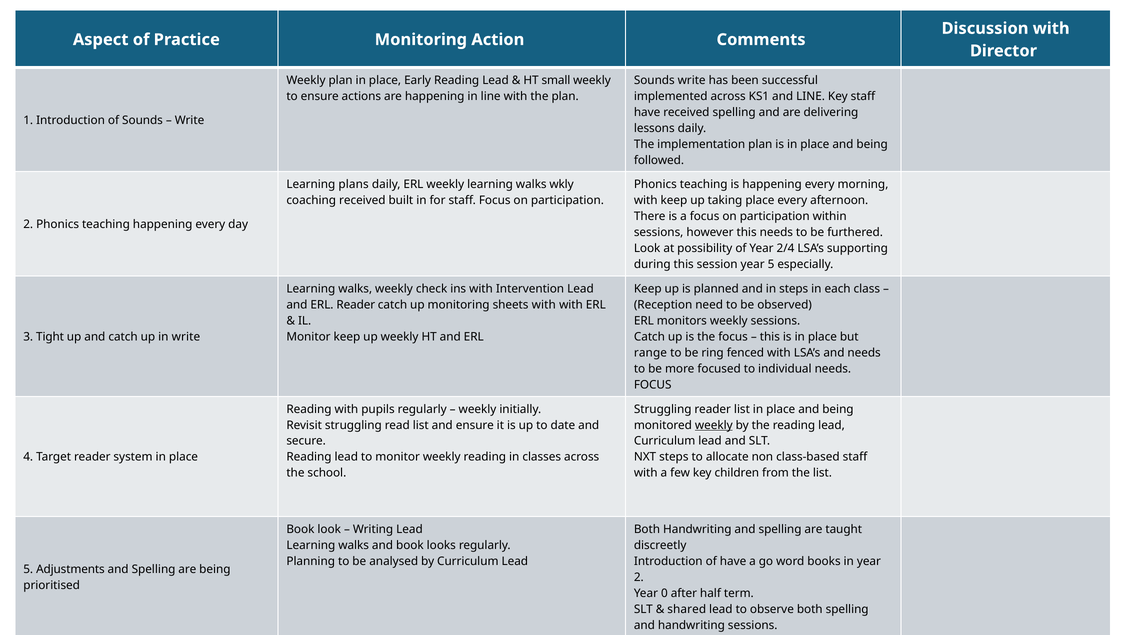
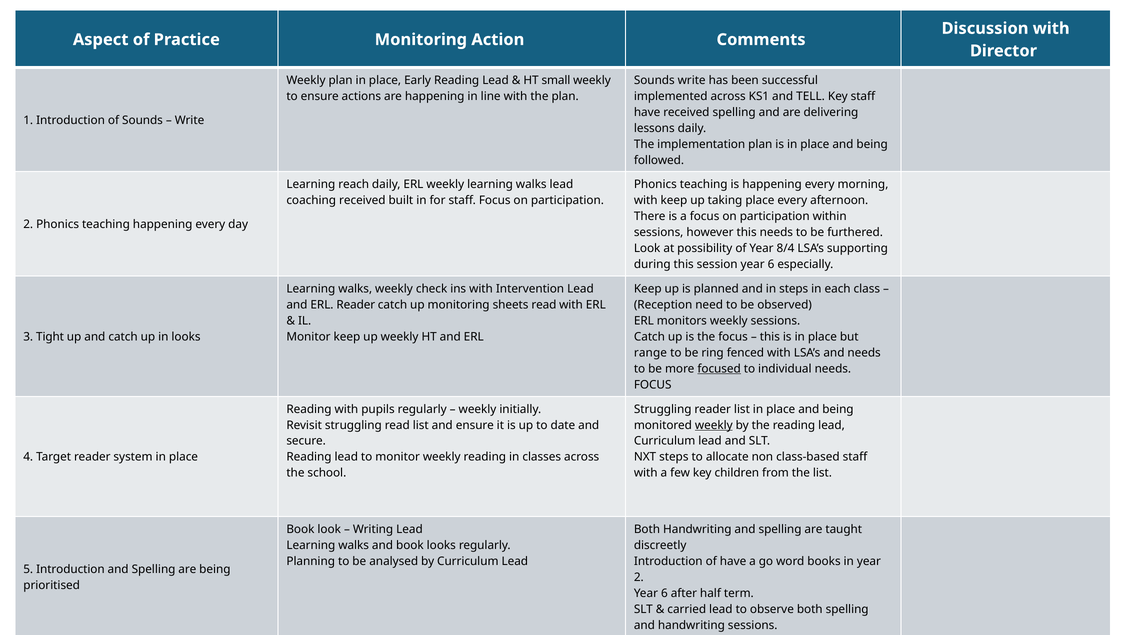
and LINE: LINE -> TELL (811, 96)
plans: plans -> reach (354, 185)
walks wkly: wkly -> lead (561, 185)
2/4: 2/4 -> 8/4 (786, 249)
session year 5: 5 -> 6 (771, 264)
sheets with: with -> read (544, 305)
in write: write -> looks (186, 337)
focused underline: none -> present (719, 369)
5 Adjustments: Adjustments -> Introduction (70, 569)
0: 0 -> 6 (664, 593)
shared: shared -> carried (687, 609)
